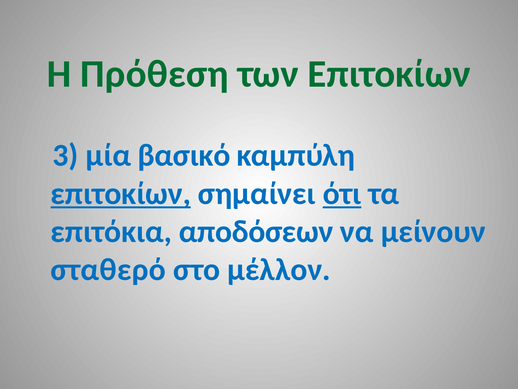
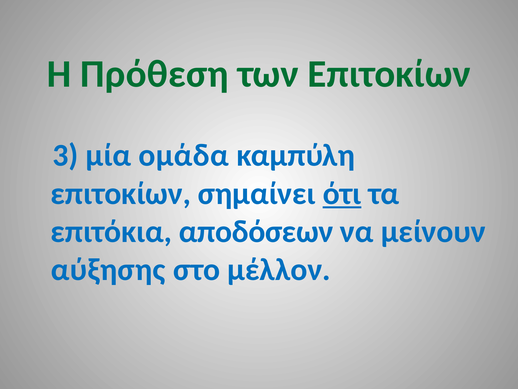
βασικό: βασικό -> ομάδα (184, 155)
επιτοκίων underline: present -> none (121, 193)
σταθερό: σταθερό -> αύξησης (108, 269)
